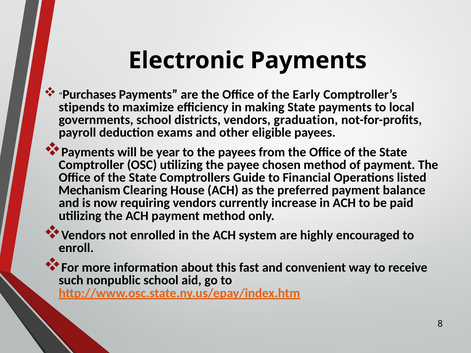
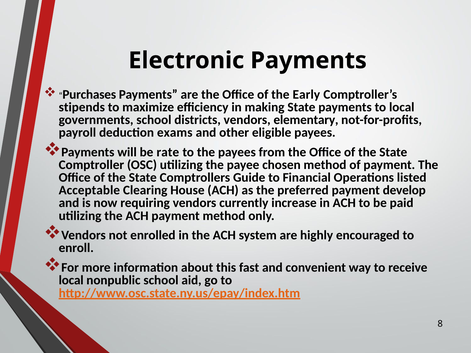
graduation: graduation -> elementary (306, 120)
year: year -> rate (168, 152)
Mechanism: Mechanism -> Acceptable (89, 190)
balance: balance -> develop (404, 190)
such: such -> local (71, 280)
